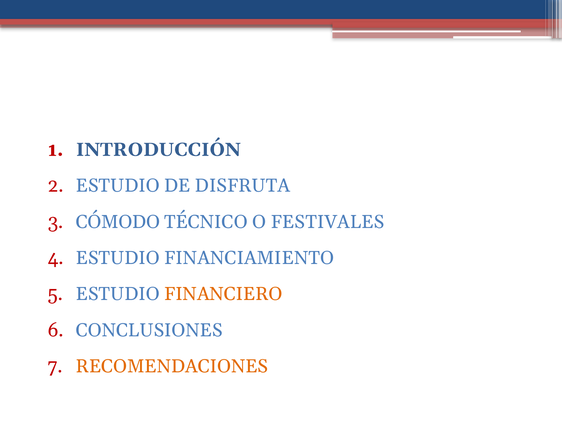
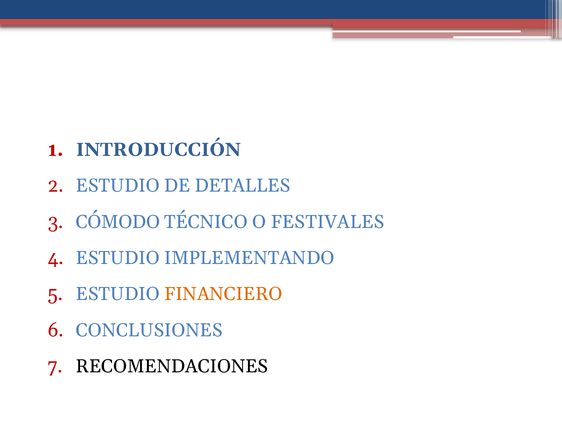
DISFRUTA: DISFRUTA -> DETALLES (243, 186)
FINANCIAMIENTO: FINANCIAMIENTO -> IMPLEMENTANDO (249, 258)
RECOMENDACIONES colour: orange -> black (172, 366)
